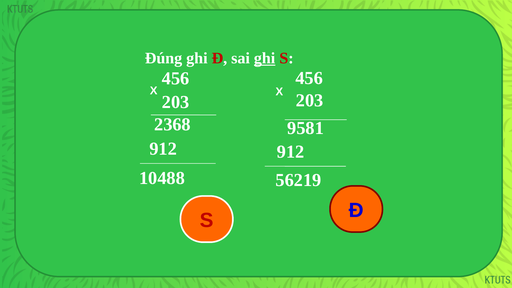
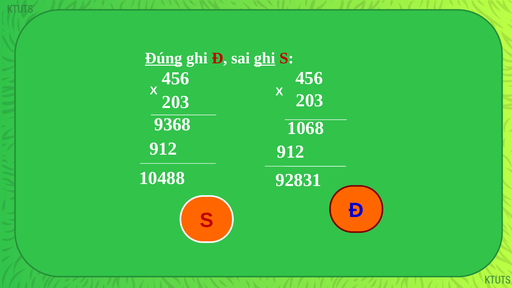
Đúng underline: none -> present (164, 58)
2368: 2368 -> 9368 (172, 124)
9581: 9581 -> 1068 (306, 128)
56219: 56219 -> 92831 (298, 180)
